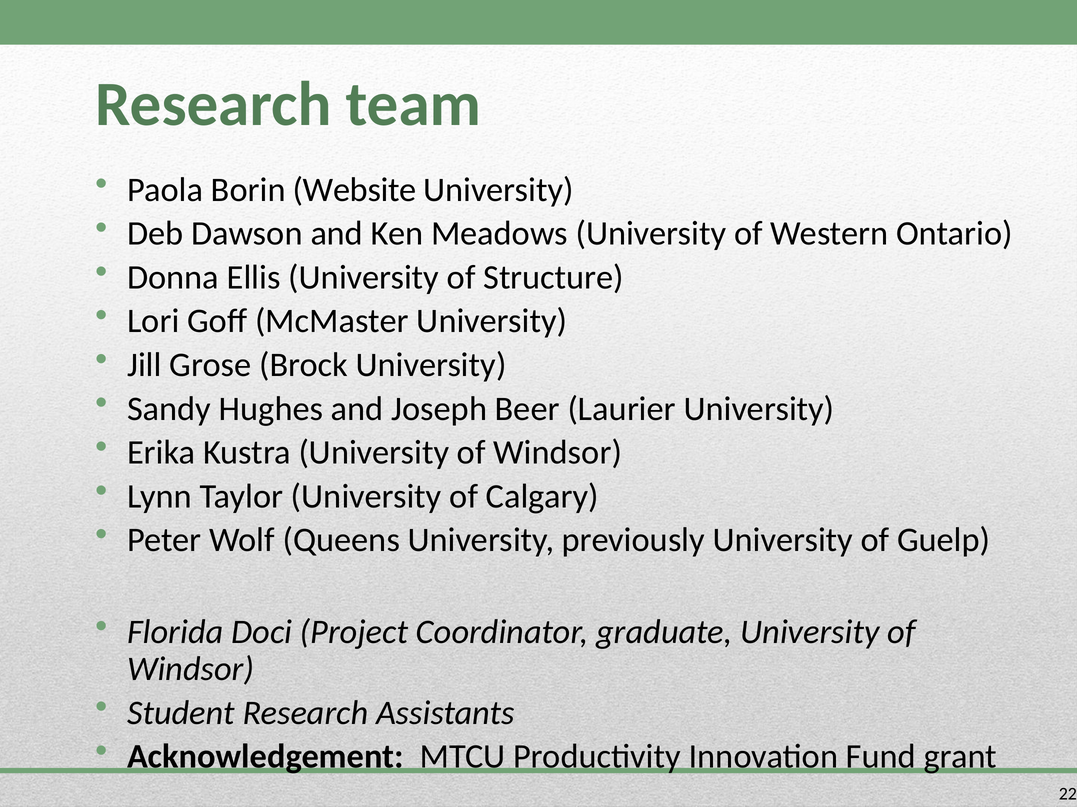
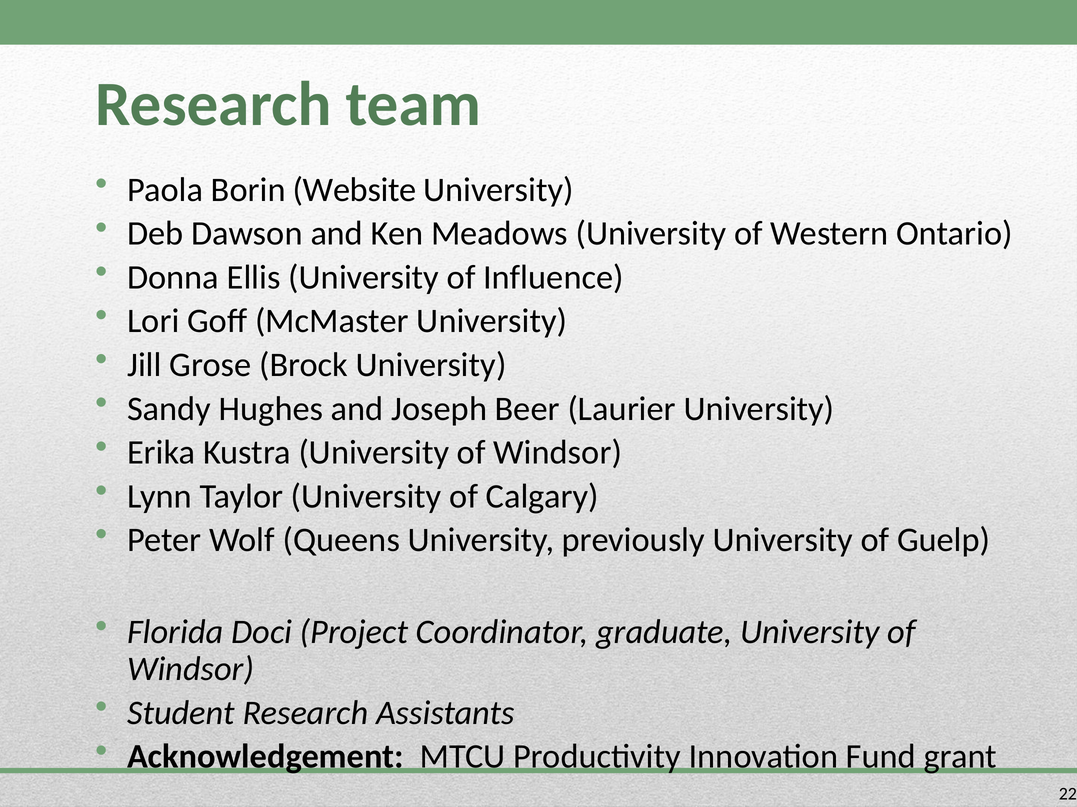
Structure: Structure -> Influence (553, 278)
